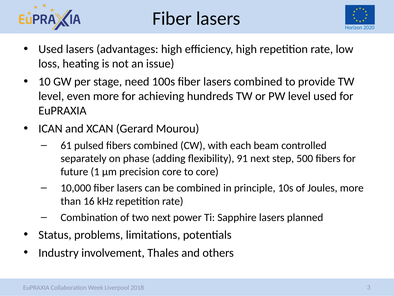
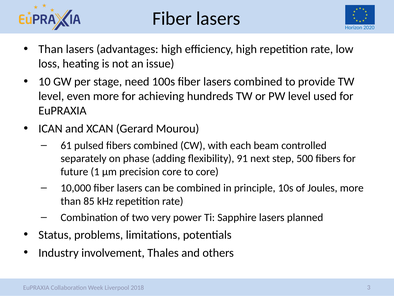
Used: Used -> Than (51, 49)
16: 16 -> 85 (89, 201)
two next: next -> very (161, 217)
